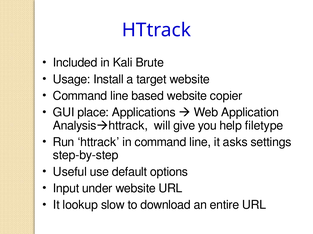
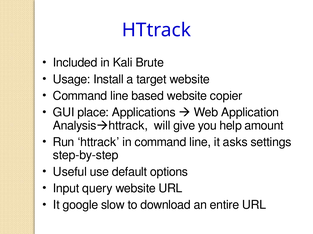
filetype: filetype -> amount (264, 126)
under: under -> query (97, 189)
lookup: lookup -> google (80, 206)
